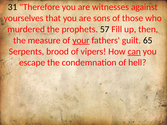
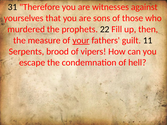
57: 57 -> 22 (105, 29)
65: 65 -> 11 (148, 40)
can underline: present -> none (134, 52)
